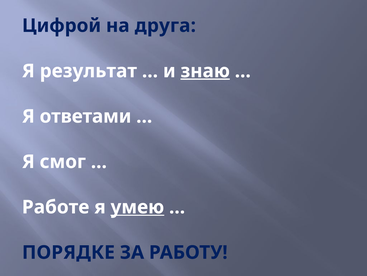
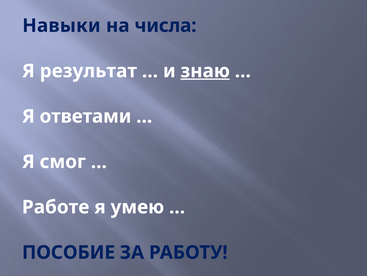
Цифрой: Цифрой -> Навыки (61, 26)
друга: друга -> числа (165, 26)
умею underline: present -> none (137, 207)
ПОРЯДКЕ: ПОРЯДКЕ -> ПОСОБИЕ (69, 252)
